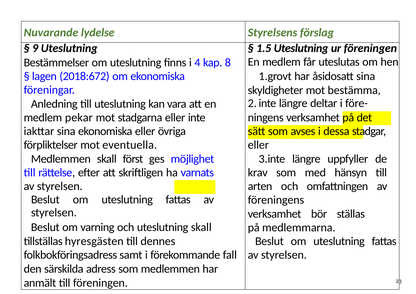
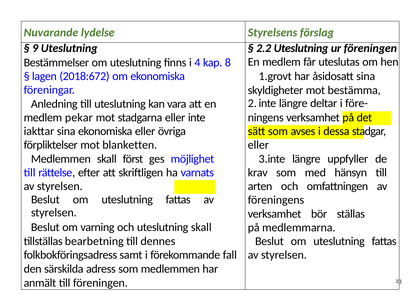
1.5: 1.5 -> 2.2 (264, 48)
eventuella: eventuella -> blanketten (130, 145)
hyresgästen: hyresgästen -> bearbetning (94, 241)
